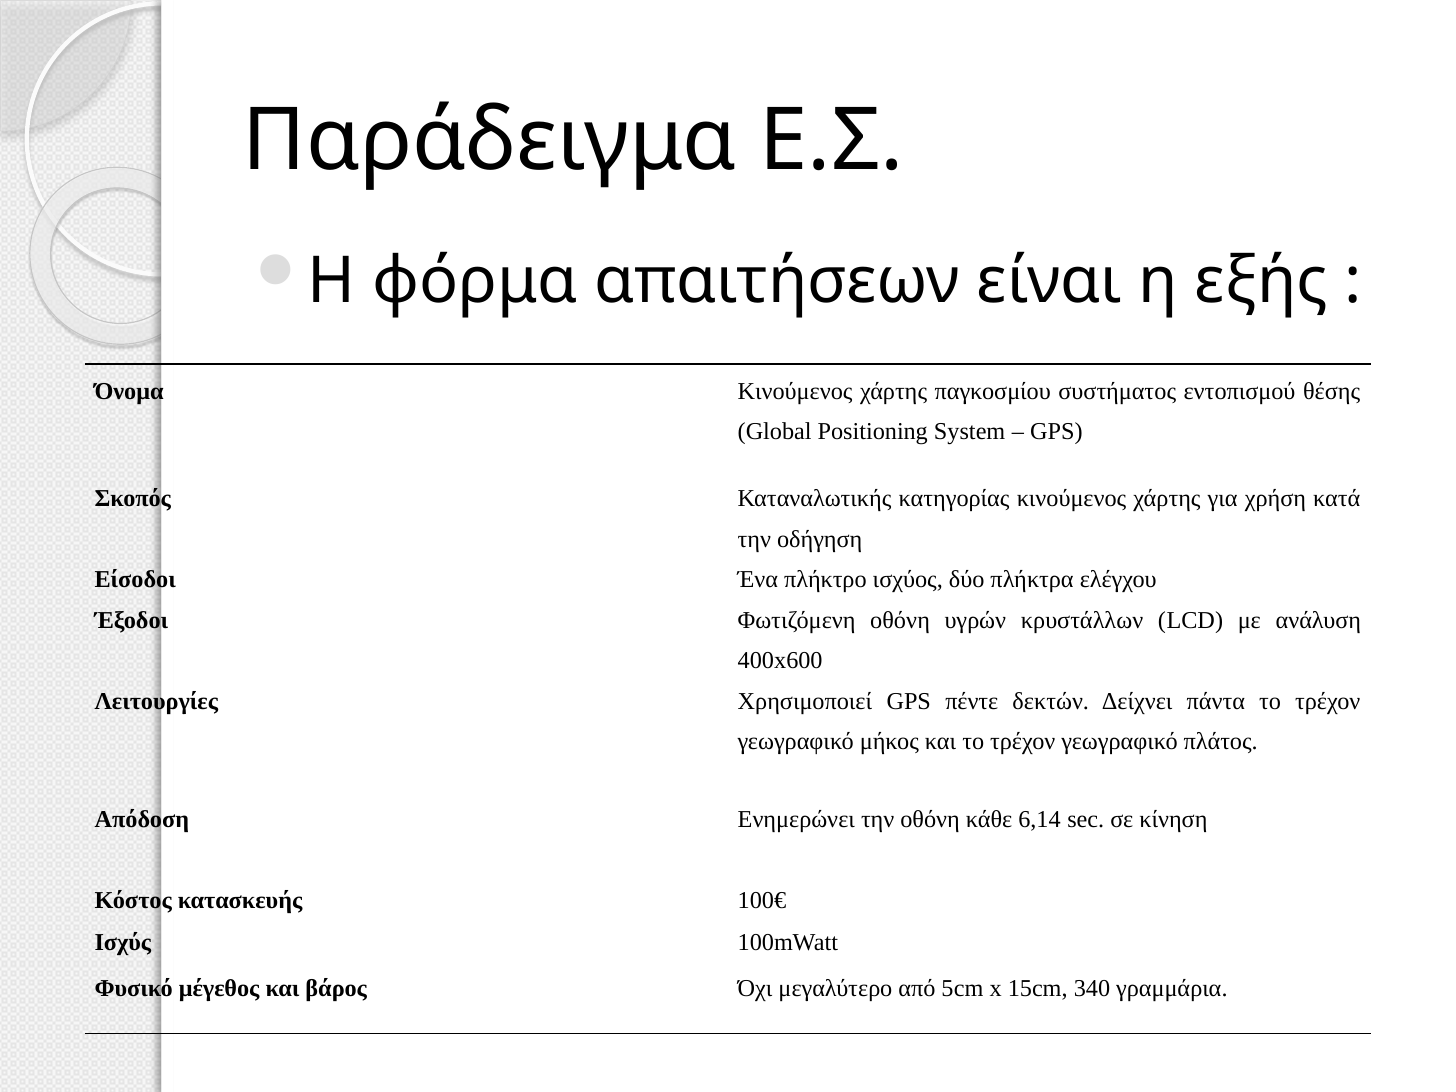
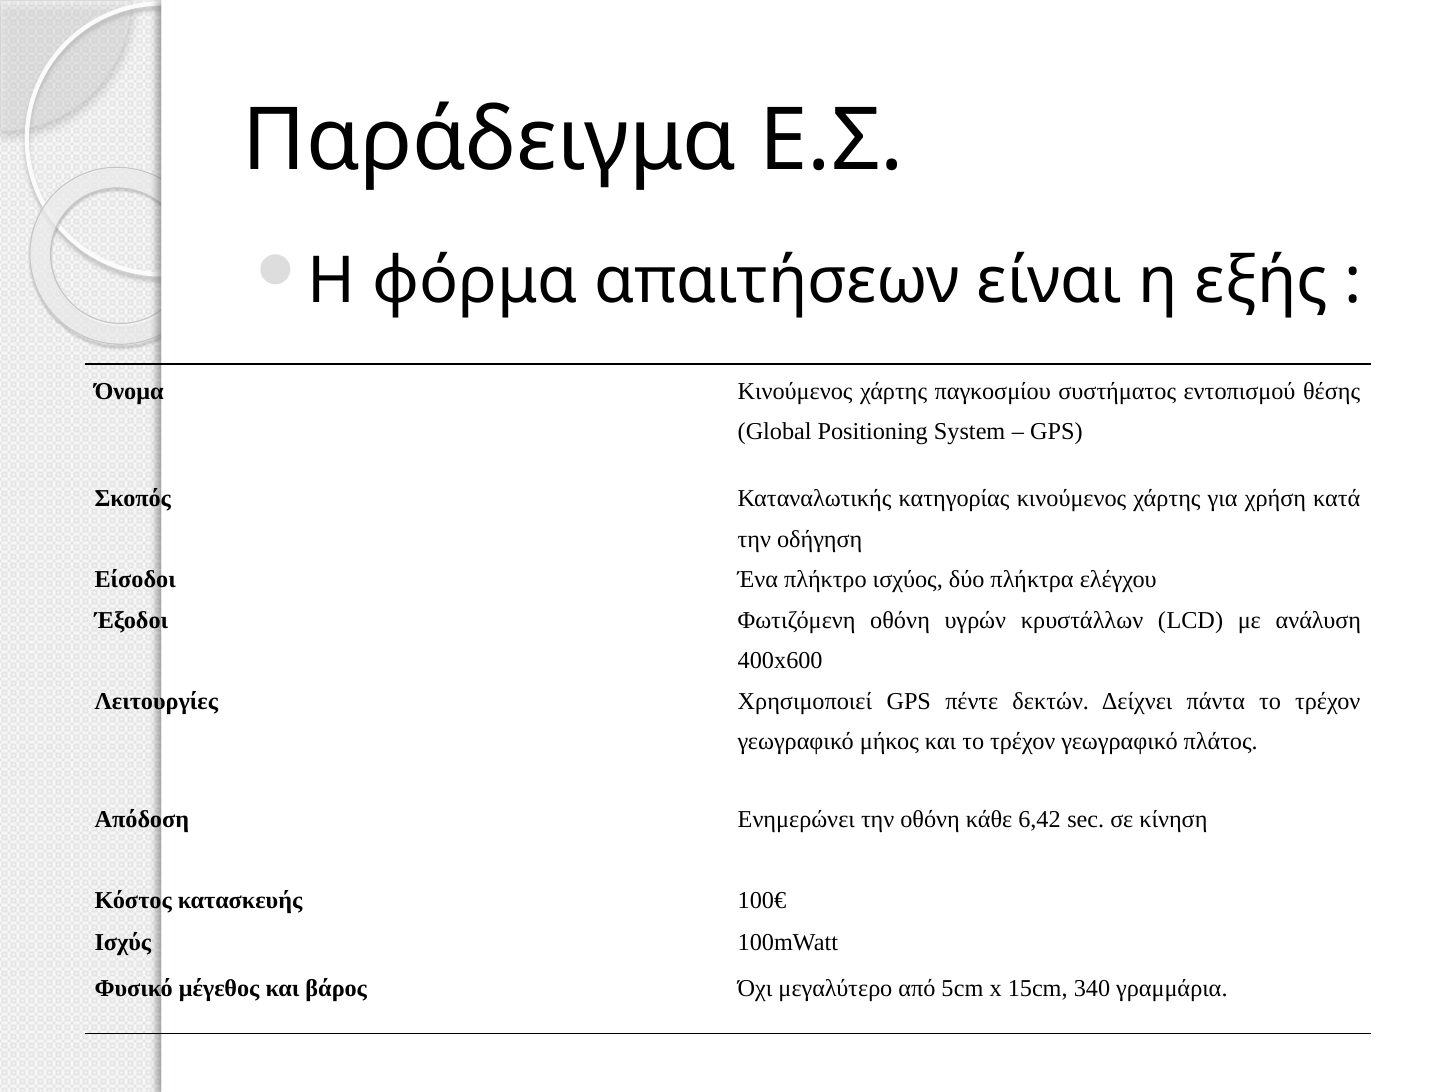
6,14: 6,14 -> 6,42 (1039, 820)
